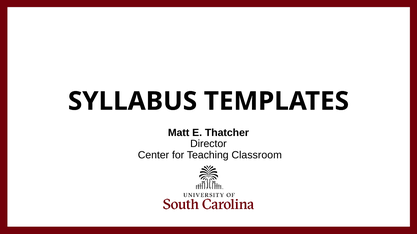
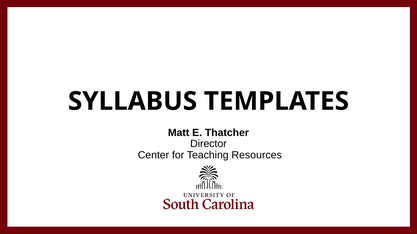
Classroom: Classroom -> Resources (257, 155)
